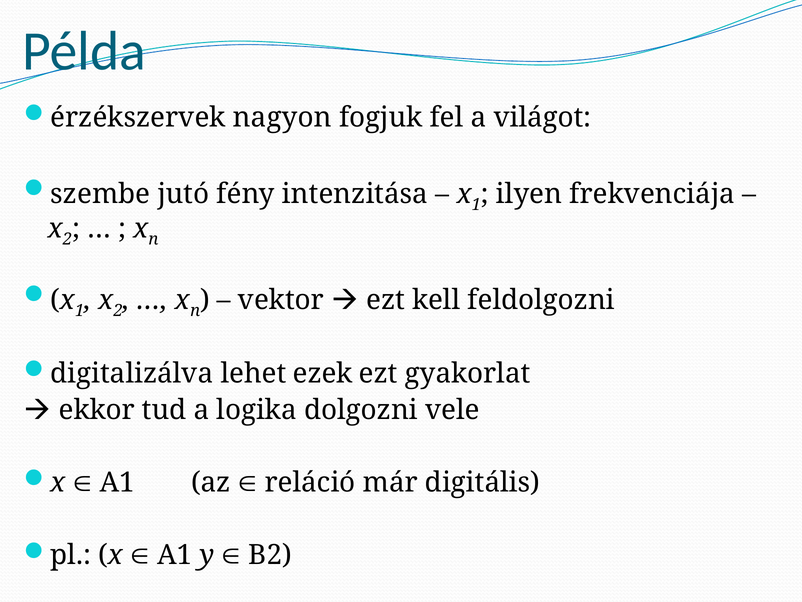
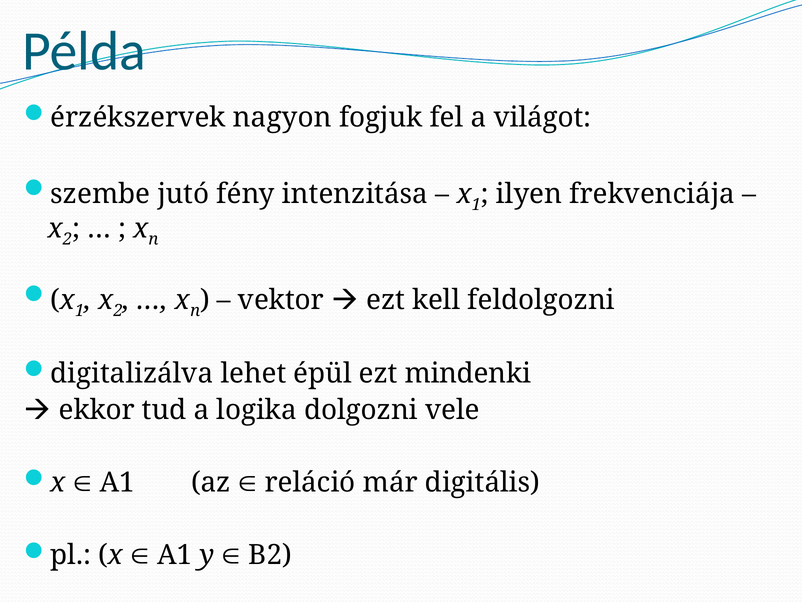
ezek: ezek -> épül (323, 373)
gyakorlat: gyakorlat -> mindenki (468, 373)
